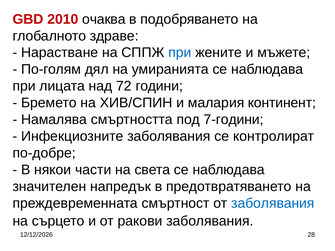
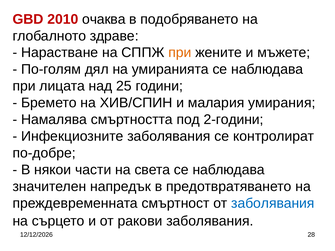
при colour: blue -> orange (180, 53)
72: 72 -> 25 (124, 86)
континент: континент -> умирания (282, 103)
7-години: 7-години -> 2-години (234, 120)
